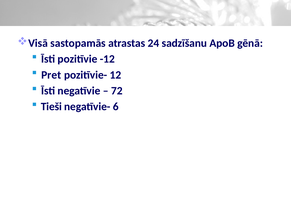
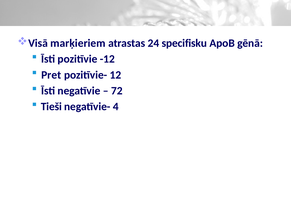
sastopamās: sastopamās -> marķieriem (78, 43)
sadzīšanu: sadzīšanu -> specifisku (184, 43)
6: 6 -> 4 (116, 107)
